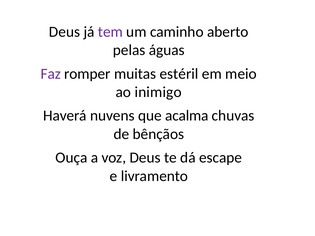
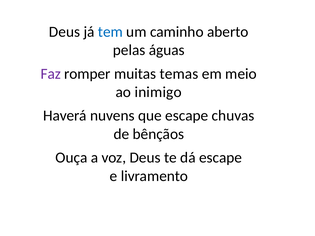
tem colour: purple -> blue (110, 32)
estéril: estéril -> temas (179, 74)
que acalma: acalma -> escape (187, 116)
